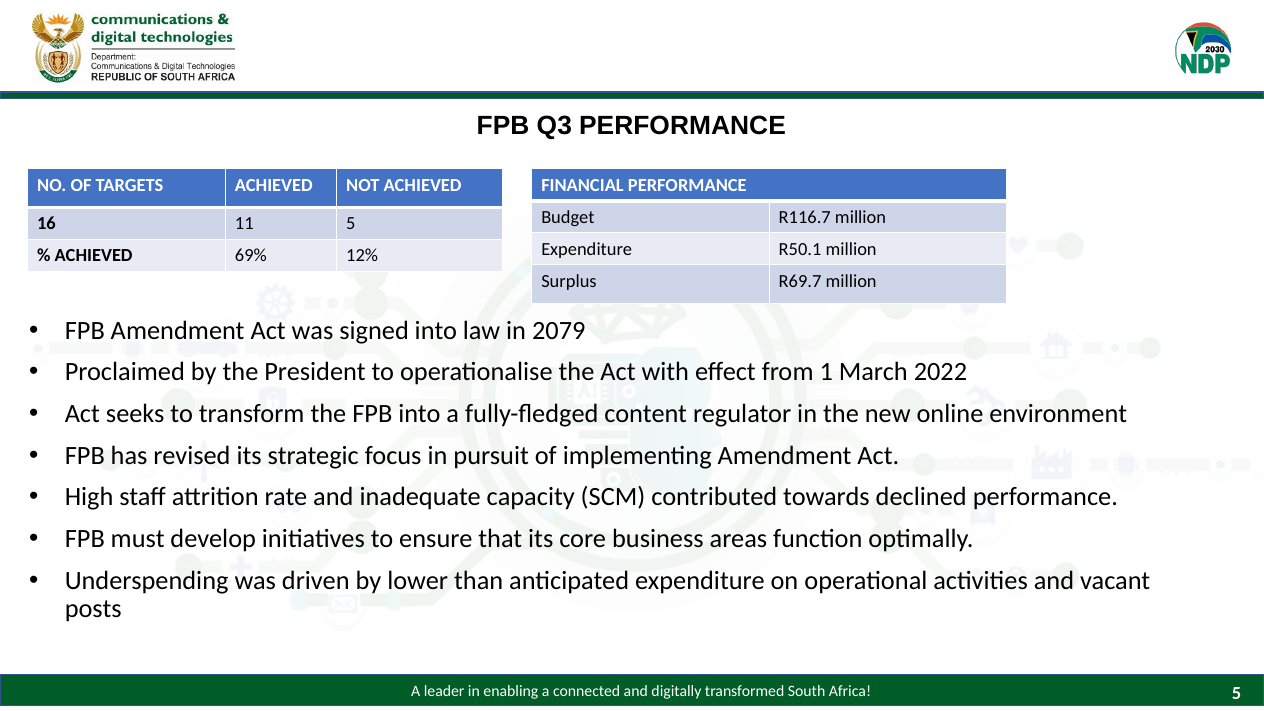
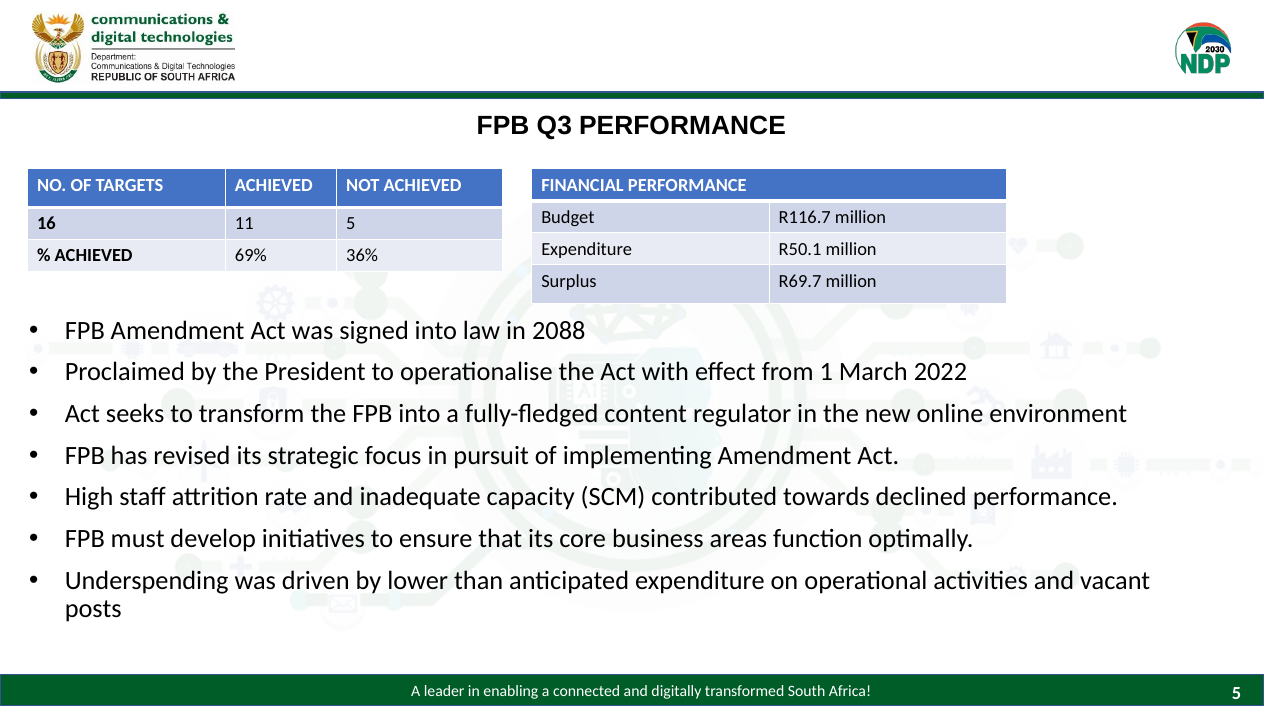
12%: 12% -> 36% (362, 255)
2079: 2079 -> 2088 (559, 330)
